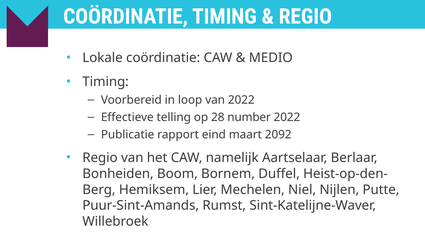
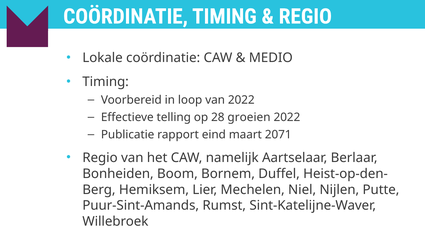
number: number -> groeien (249, 117)
2092: 2092 -> 2071 (278, 135)
